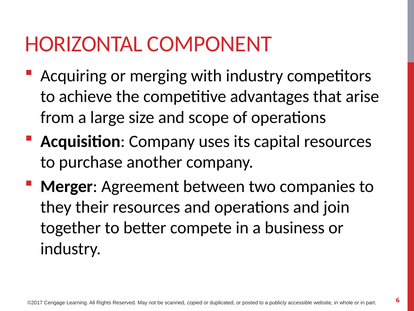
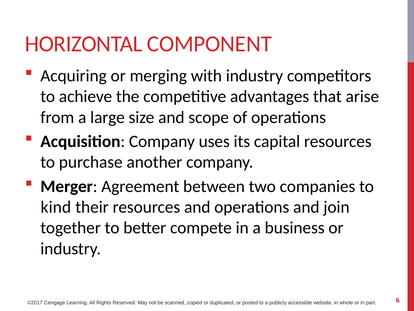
they: they -> kind (56, 207)
